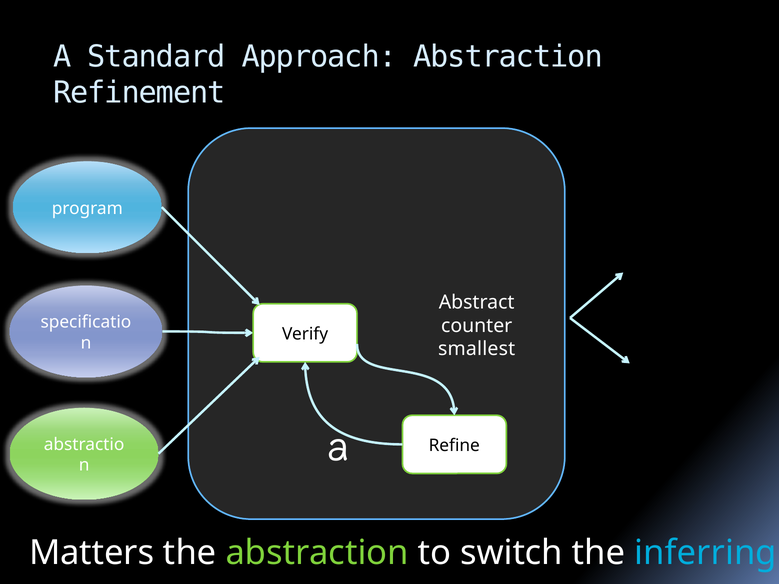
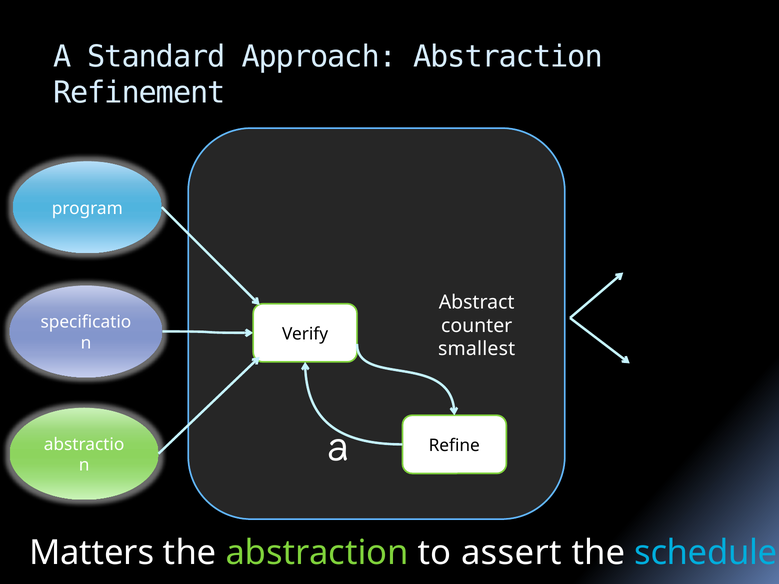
switch: switch -> assert (511, 553)
inferring: inferring -> schedule (706, 553)
